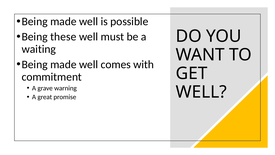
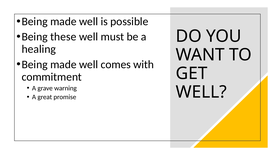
waiting: waiting -> healing (39, 49)
